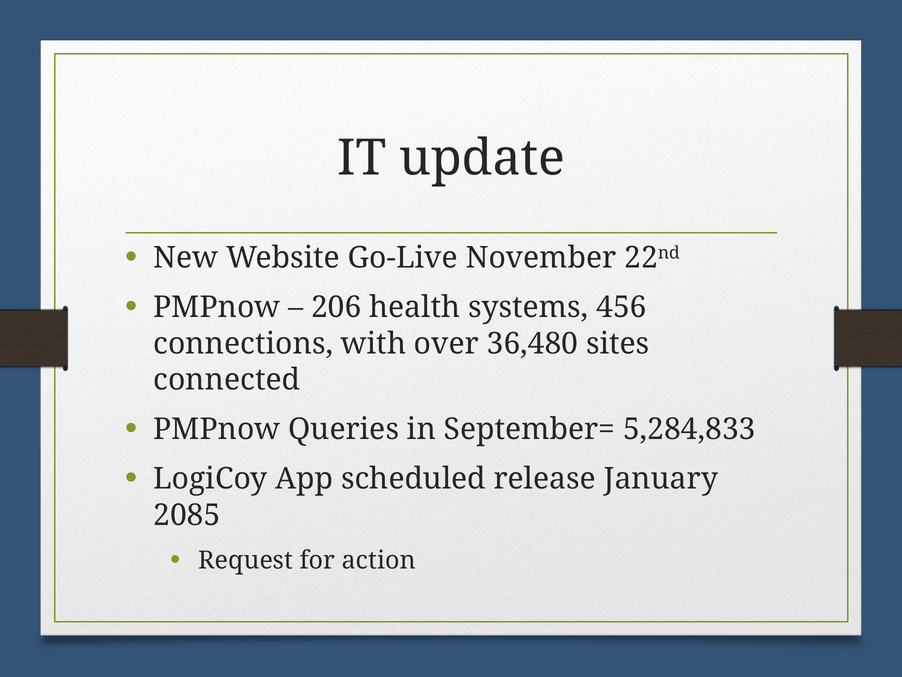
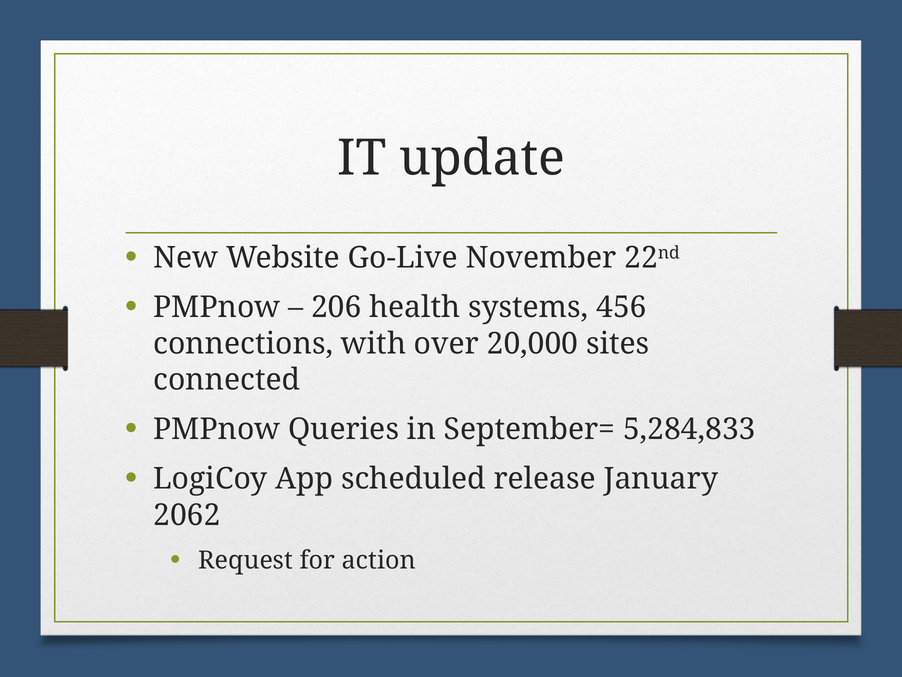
36,480: 36,480 -> 20,000 (532, 343)
2085: 2085 -> 2062 (187, 515)
